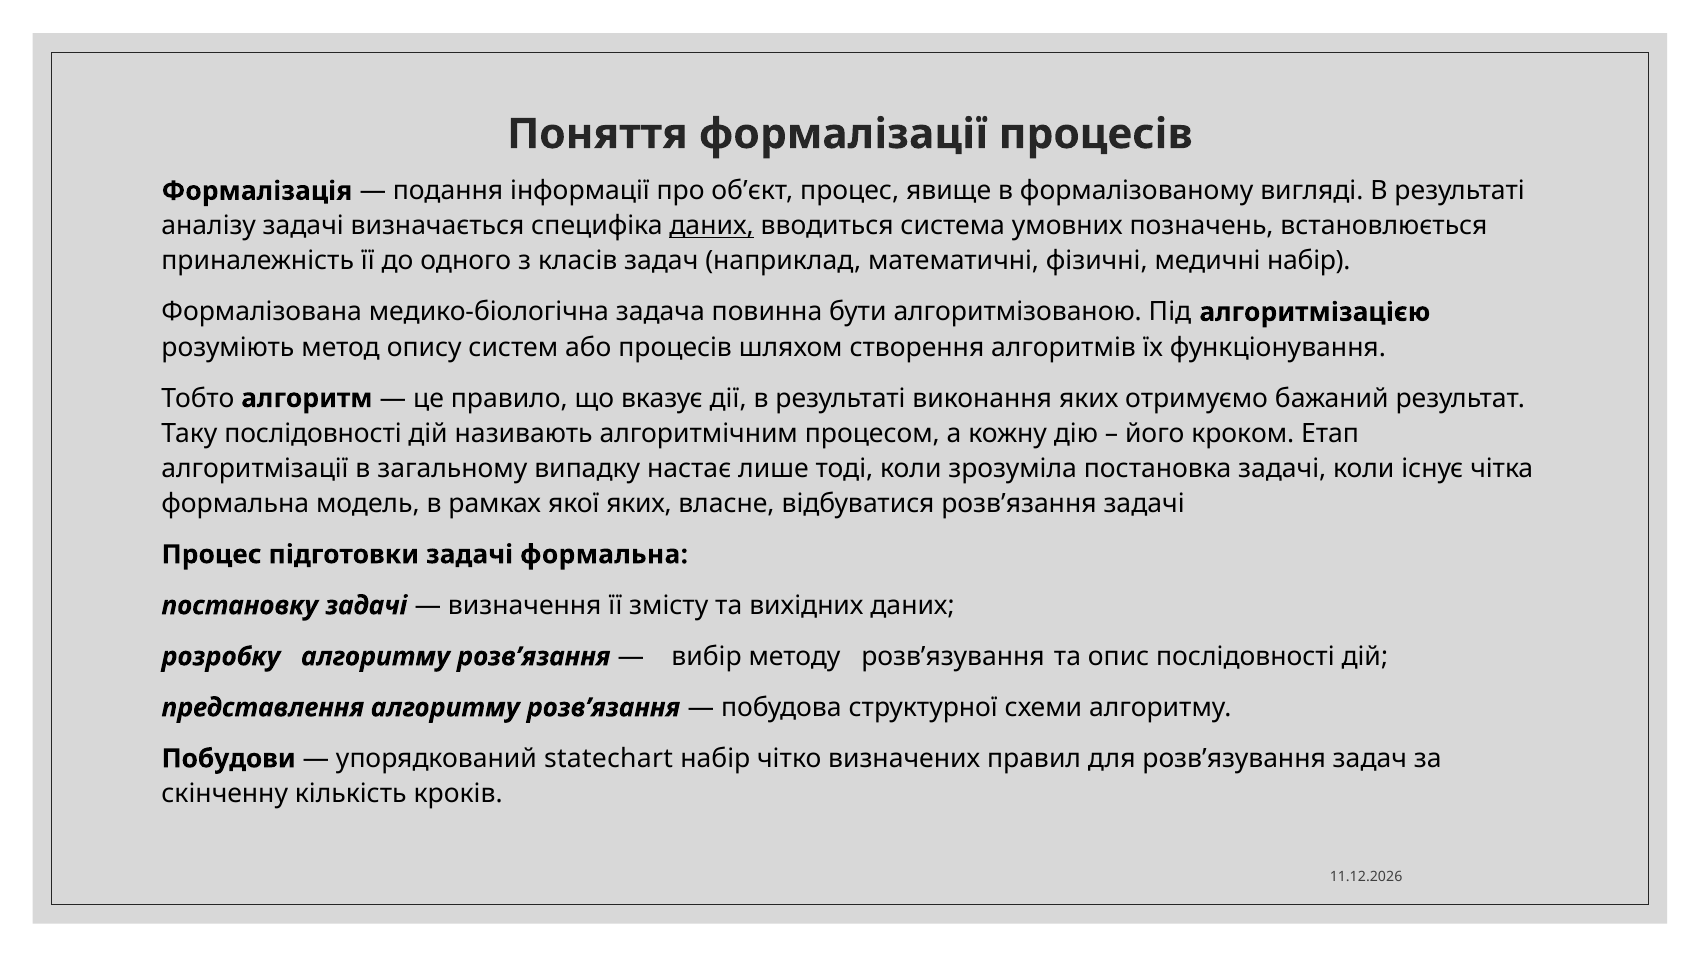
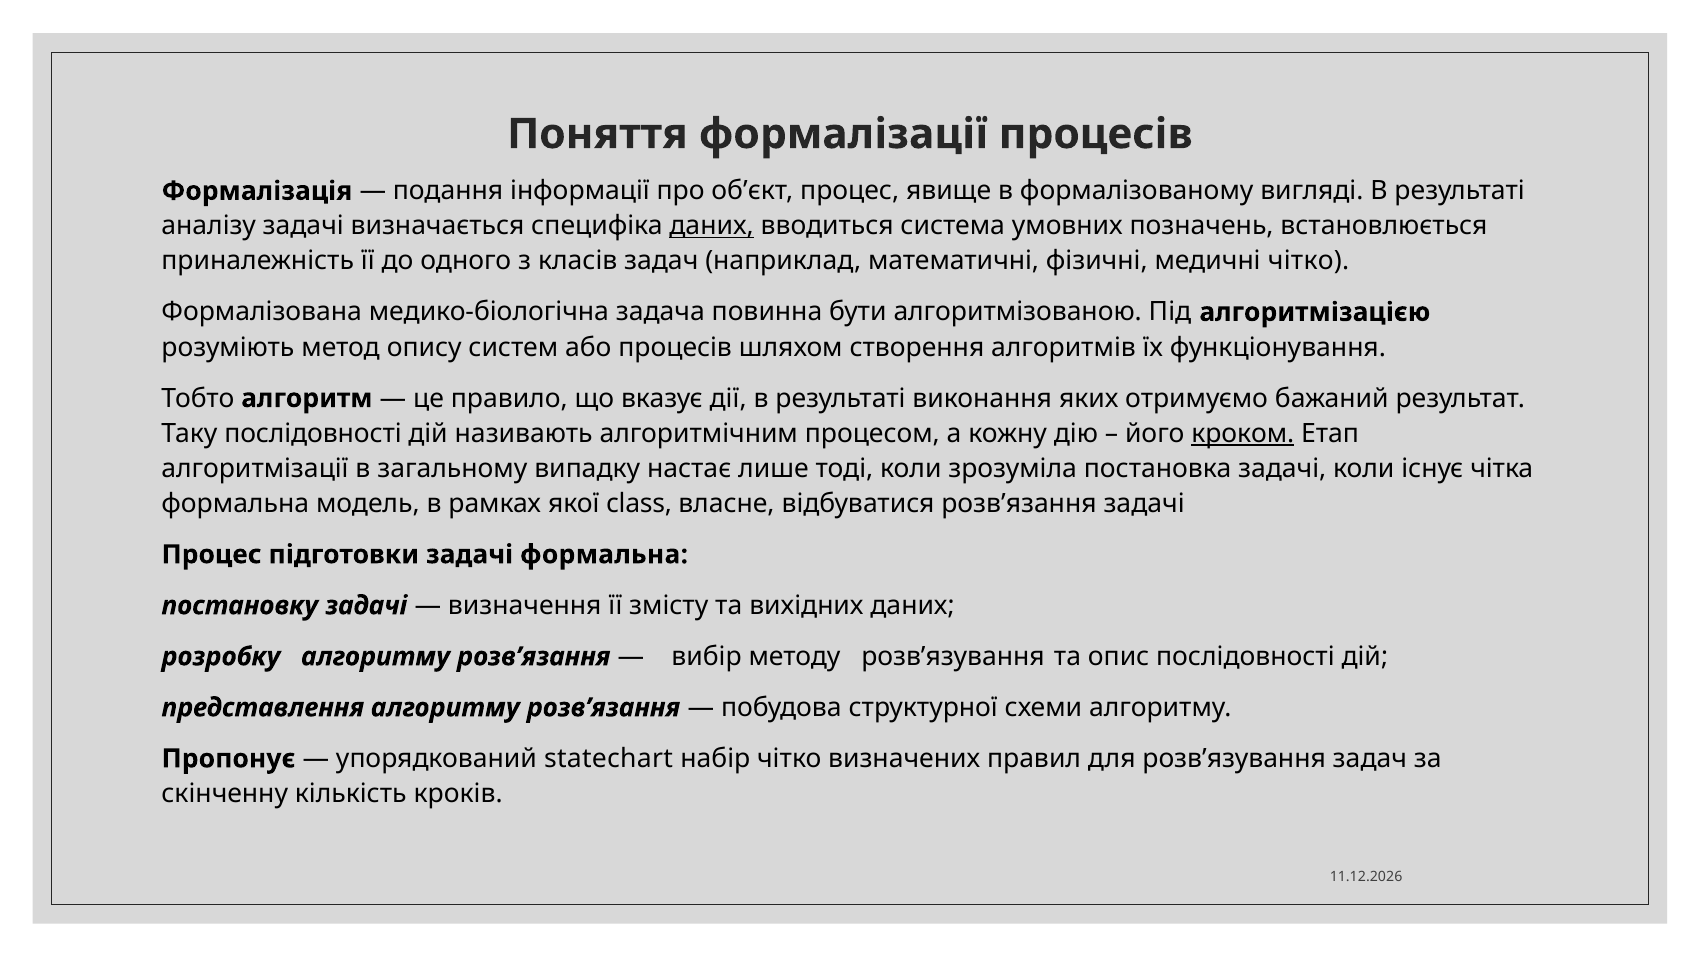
медичні набір: набір -> чітко (1309, 261)
кроком underline: none -> present (1243, 433)
якої яких: яких -> class (639, 503)
Побудови: Побудови -> Пропонує (228, 758)
